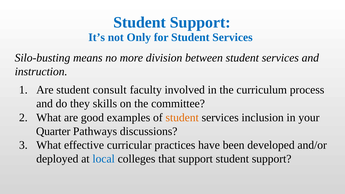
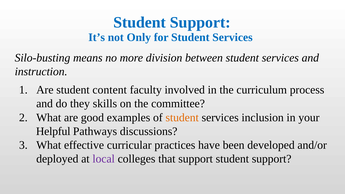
consult: consult -> content (110, 90)
Quarter: Quarter -> Helpful (53, 131)
local colour: blue -> purple (104, 159)
